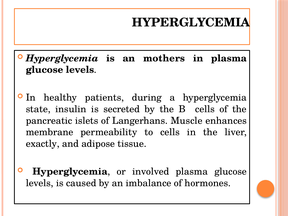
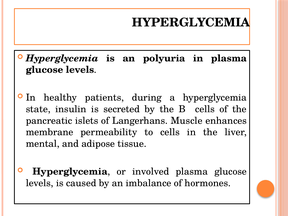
mothers: mothers -> polyuria (164, 58)
exactly: exactly -> mental (43, 144)
